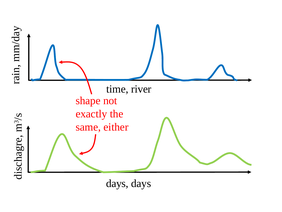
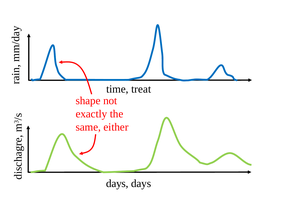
river: river -> treat (141, 89)
